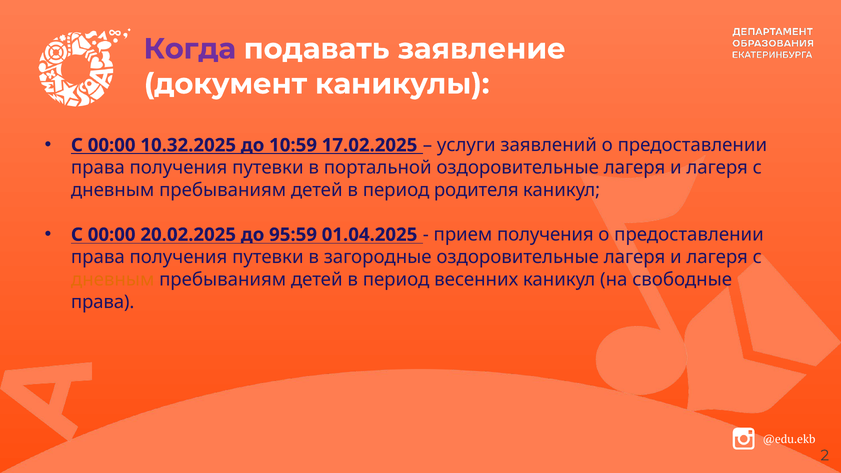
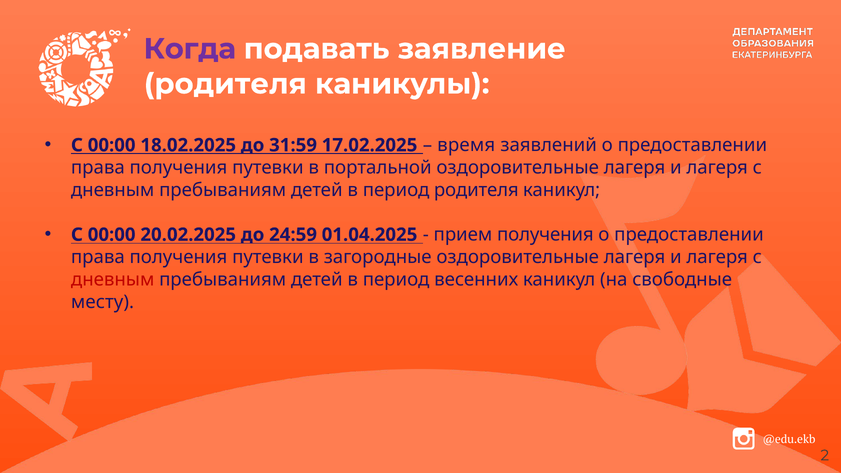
документ: документ -> родителя (225, 84)
10.32.2025: 10.32.2025 -> 18.02.2025 (188, 145)
10:59: 10:59 -> 31:59 (293, 145)
услуги: услуги -> время (466, 145)
95:59: 95:59 -> 24:59 (293, 235)
дневным colour: orange -> red (113, 280)
права: права -> месту (103, 302)
